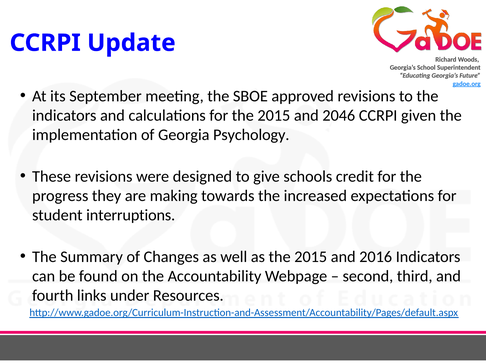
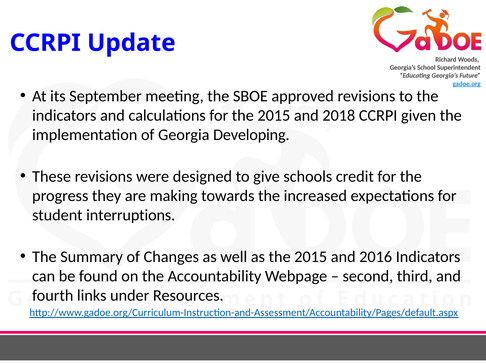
2046: 2046 -> 2018 (339, 116)
Psychology: Psychology -> Developing (251, 135)
